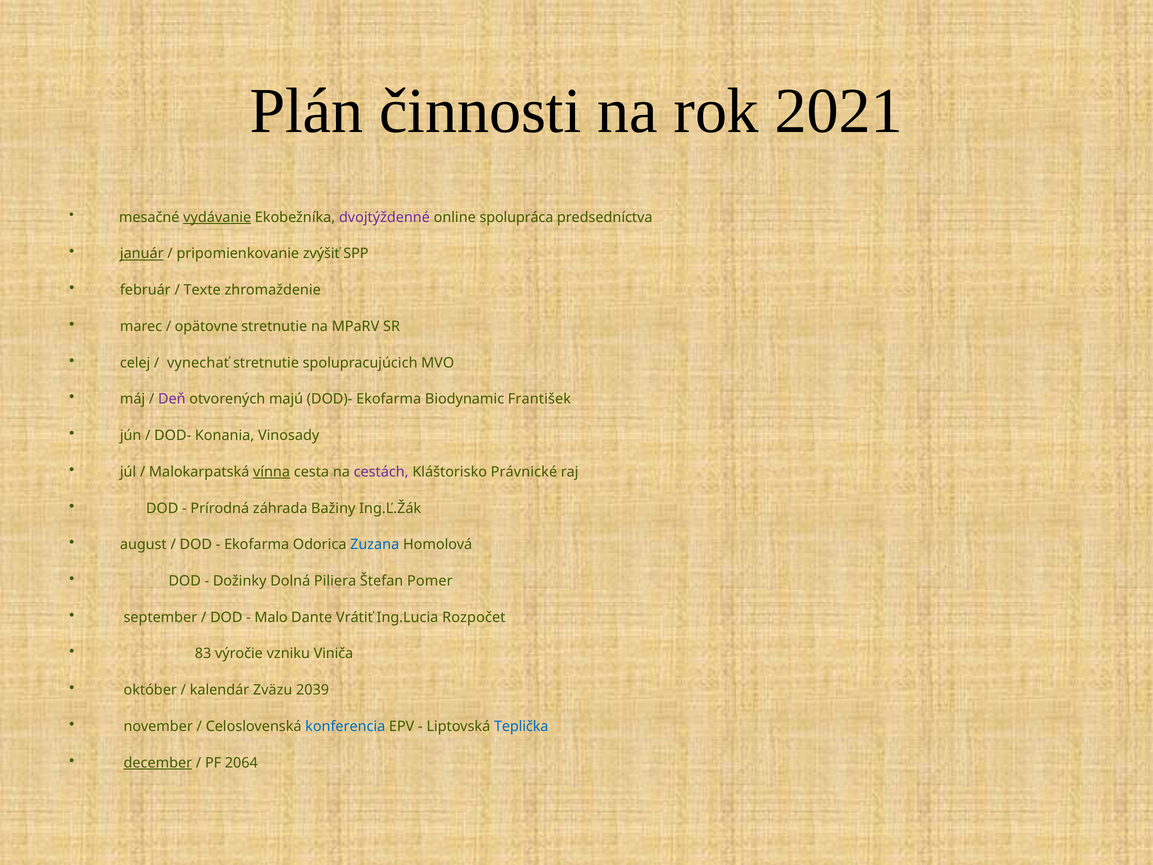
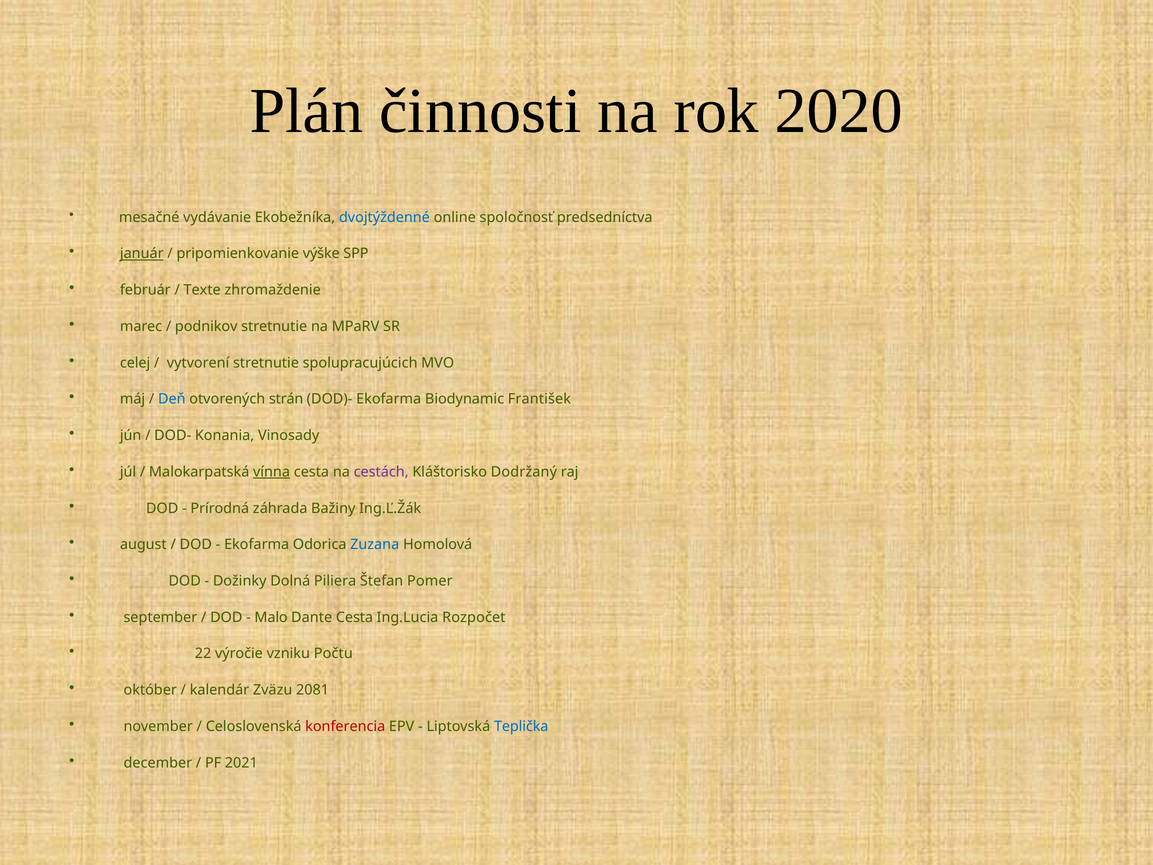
2021: 2021 -> 2020 (839, 111)
vydávanie underline: present -> none (217, 217)
dvojtýždenné colour: purple -> blue (384, 217)
spolupráca: spolupráca -> spoločnosť (516, 217)
zvýšiť: zvýšiť -> výške (321, 254)
opätovne: opätovne -> podnikov (206, 326)
vynechať: vynechať -> vytvorení (198, 363)
Deň colour: purple -> blue (172, 399)
majú: majú -> strán (286, 399)
Právnické: Právnické -> Dodržaný (524, 472)
Dante Vrátiť: Vrátiť -> Cesta (354, 617)
83: 83 -> 22 (203, 654)
Viniča: Viniča -> Počtu (333, 654)
2039: 2039 -> 2081 (313, 690)
konferencia colour: blue -> red (345, 726)
december underline: present -> none (158, 763)
2064: 2064 -> 2021 (241, 763)
